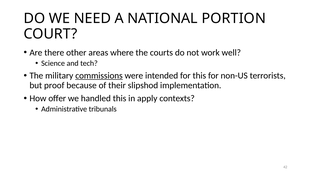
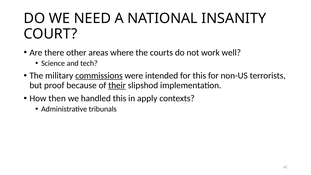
PORTION: PORTION -> INSANITY (234, 18)
their underline: none -> present (117, 85)
offer: offer -> then (57, 98)
